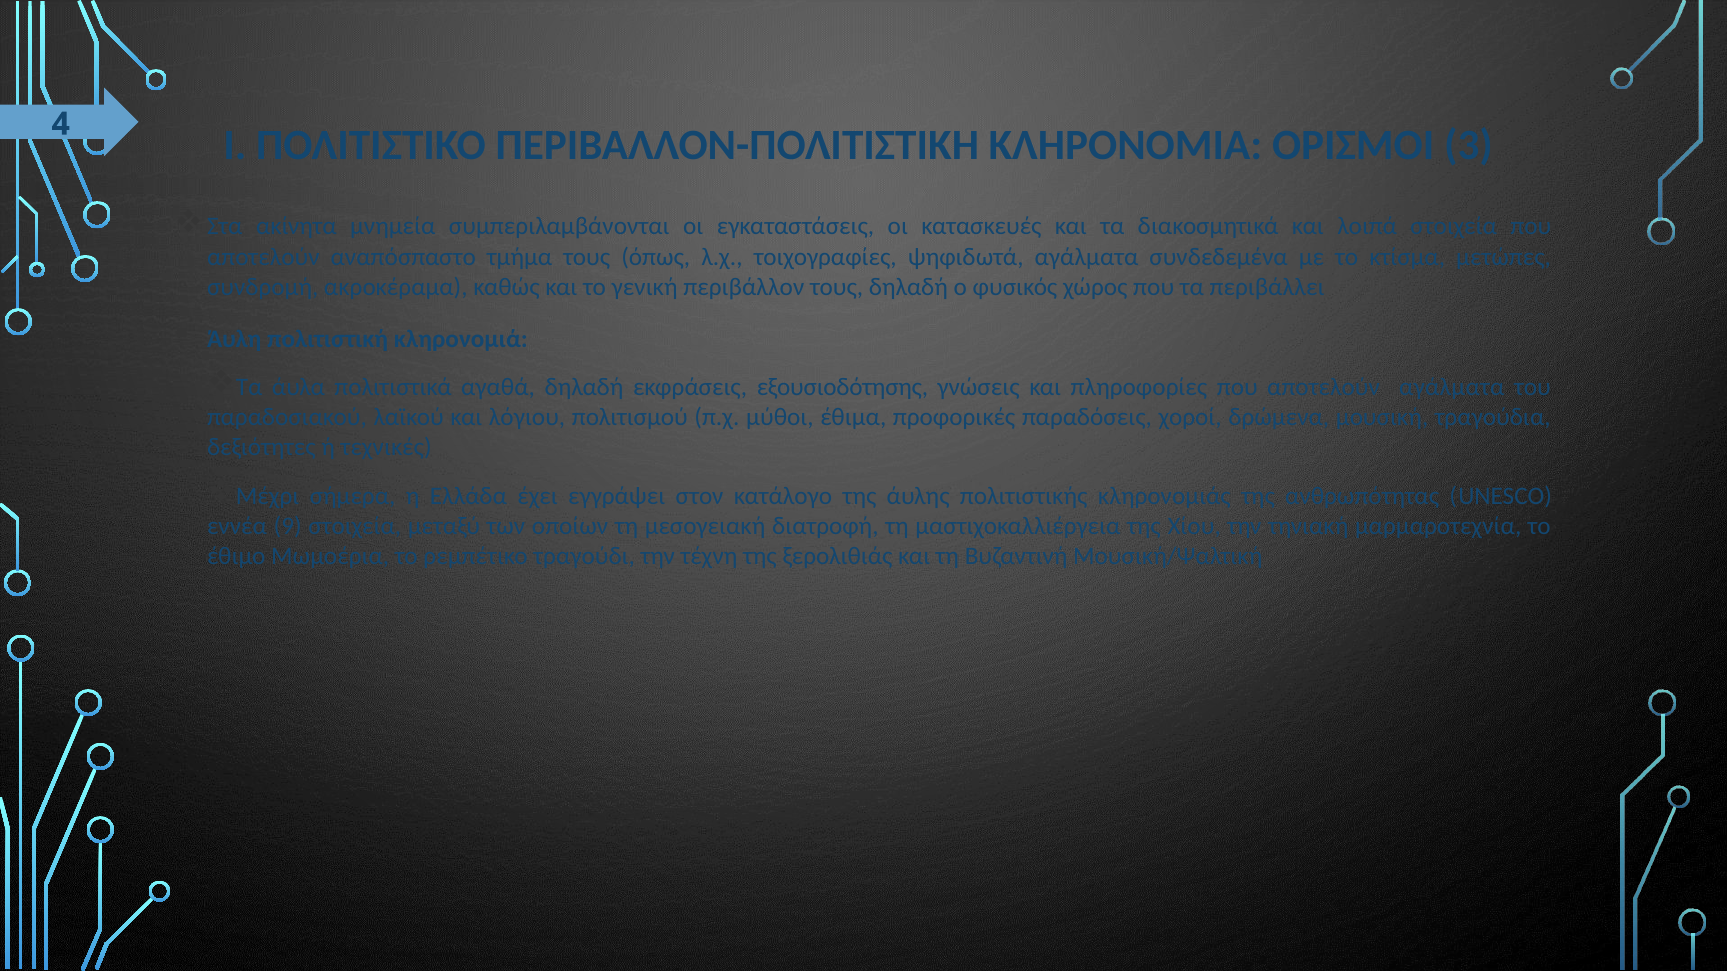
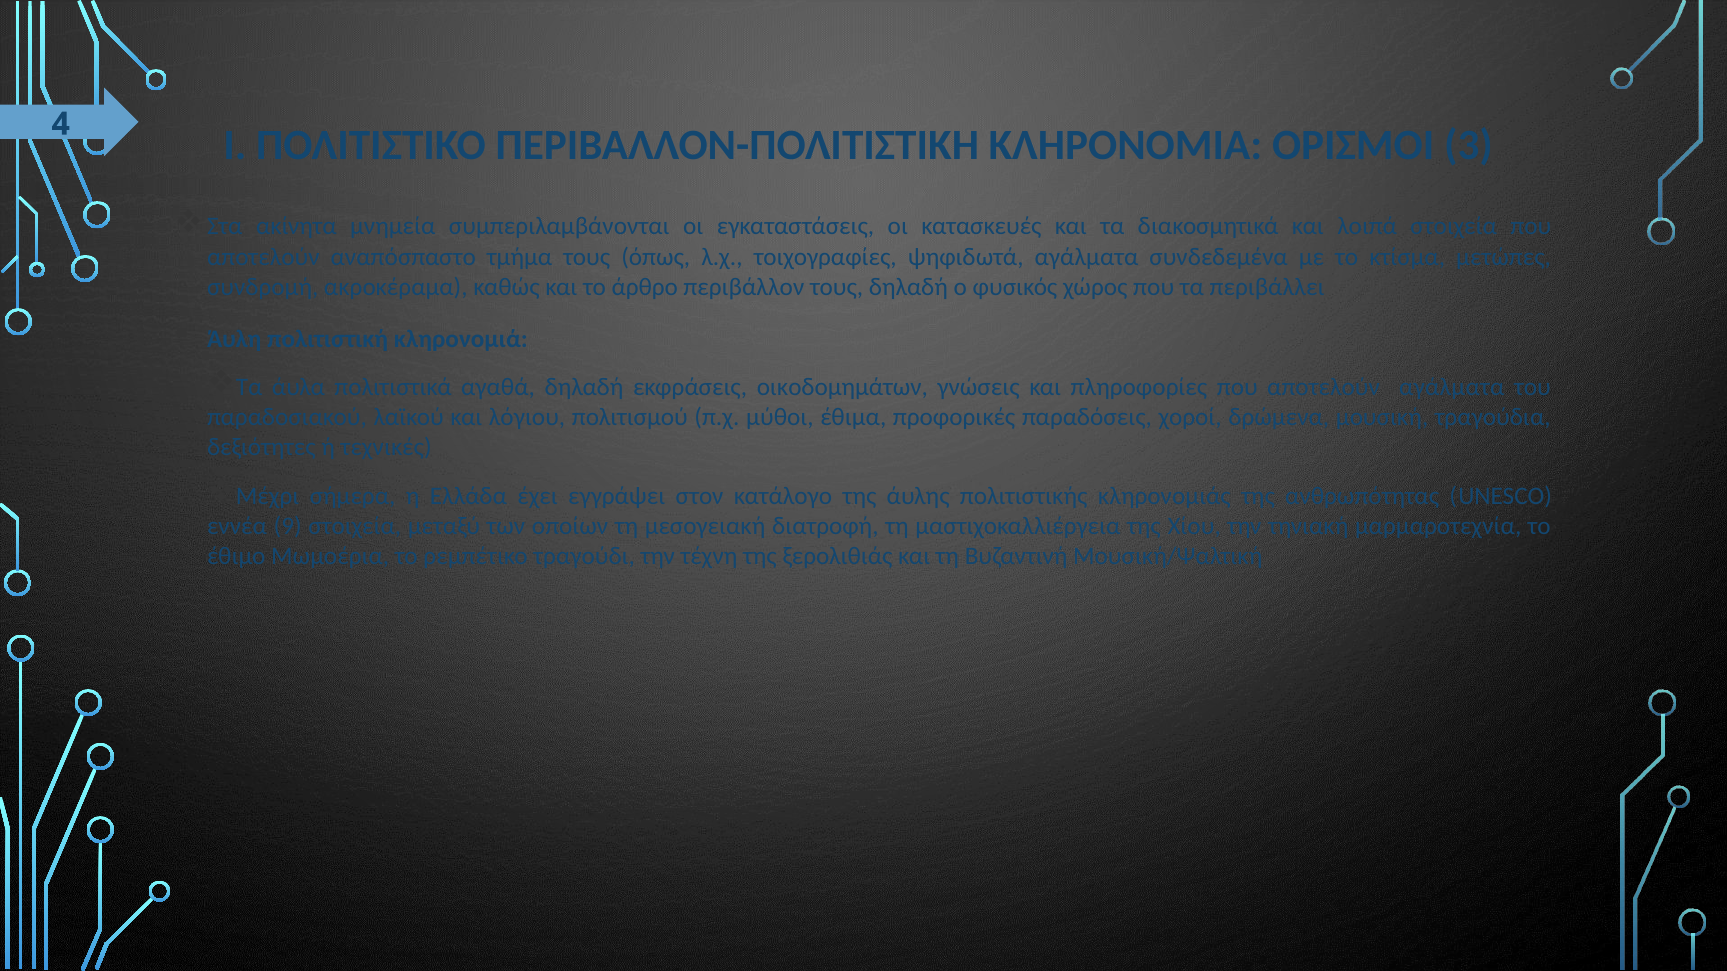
γενική: γενική -> άρθρο (645, 287)
εξουσιοδότησης: εξουσιοδότησης -> οικοδομημάτων (842, 387)
